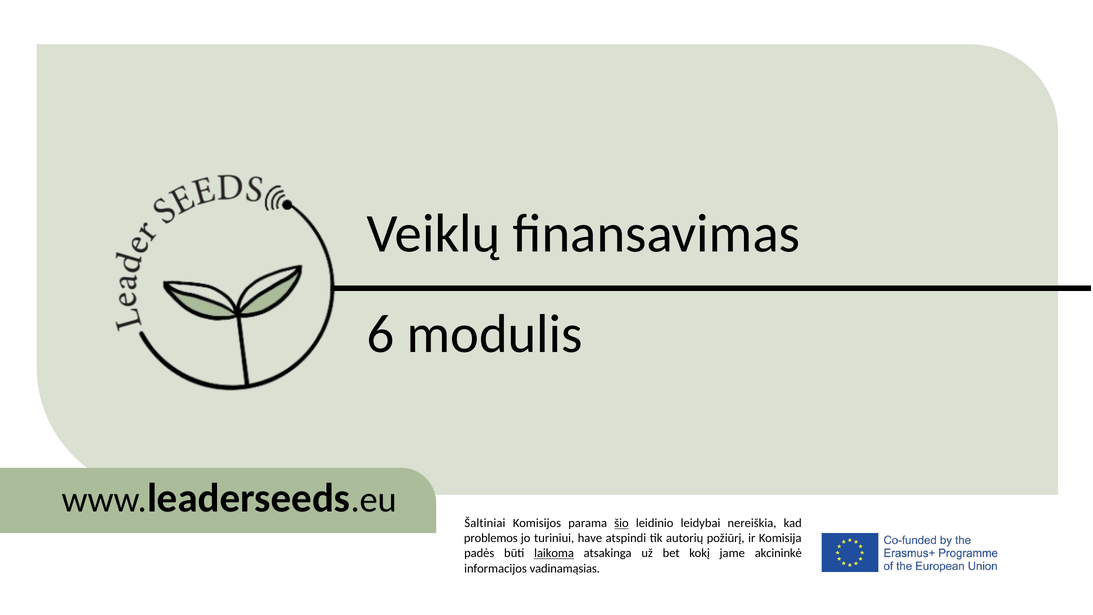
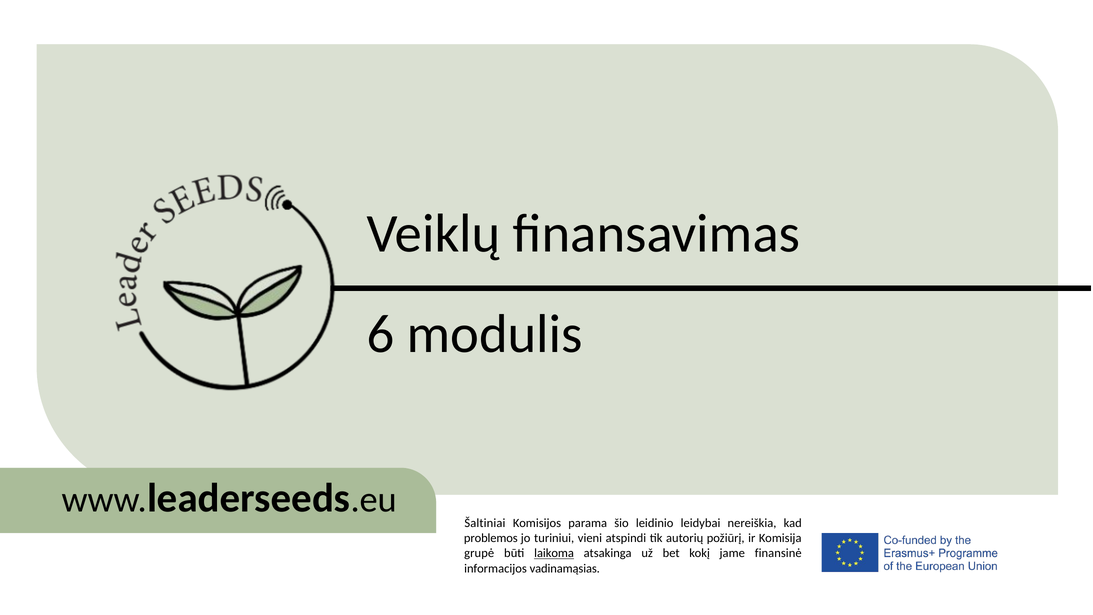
šio underline: present -> none (621, 523)
have: have -> vieni (590, 538)
padės: padės -> grupė (479, 553)
akcininkė: akcininkė -> finansinė (778, 553)
